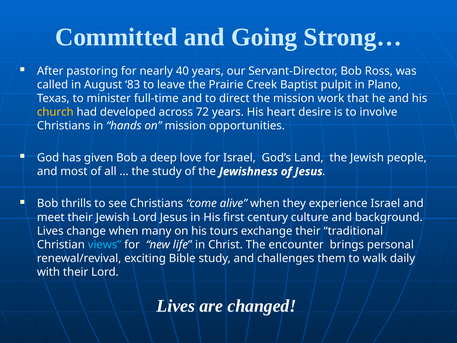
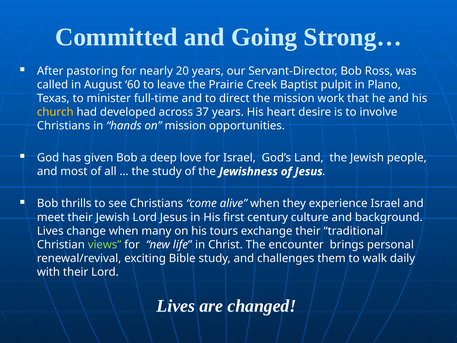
40: 40 -> 20 (182, 71)
83: 83 -> 60 (133, 85)
72: 72 -> 37 (202, 112)
views colour: light blue -> light green (105, 245)
